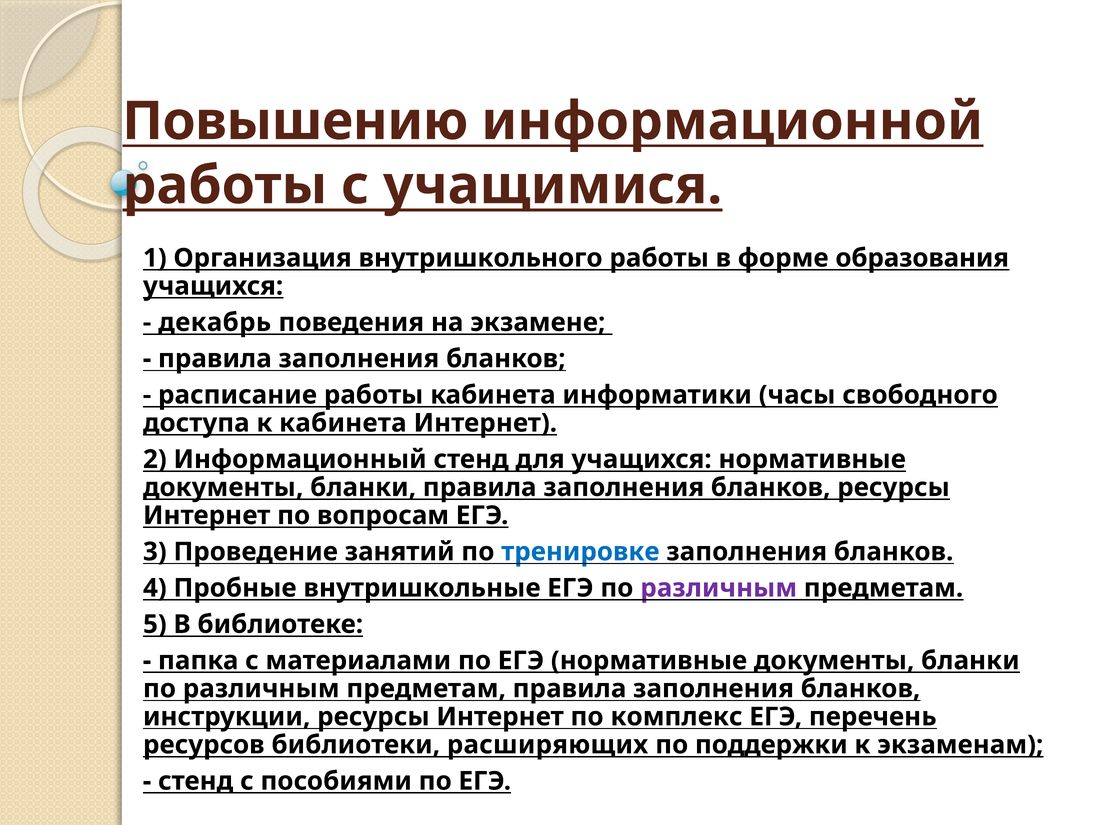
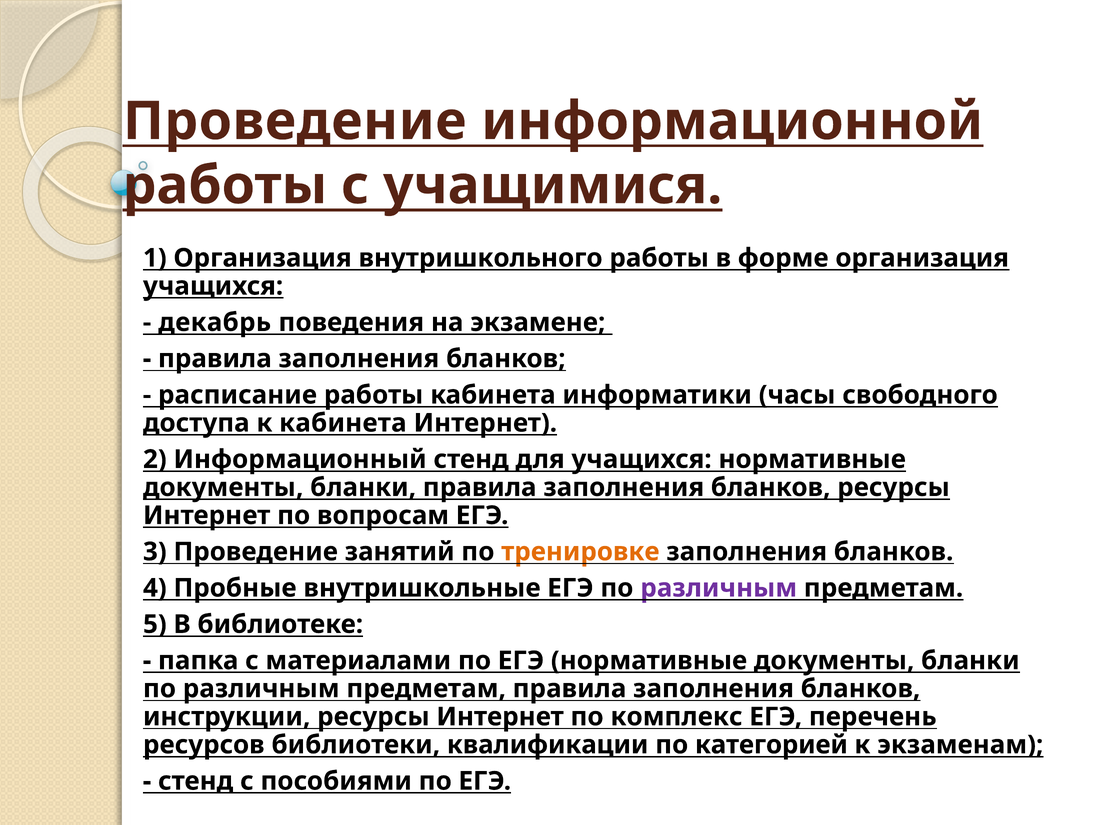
Повышению: Повышению -> Проведение (295, 121)
форме образования: образования -> организация (922, 258)
тренировке colour: blue -> orange (580, 552)
расширяющих: расширяющих -> квалификации (548, 745)
поддержки: поддержки -> категорией (771, 745)
